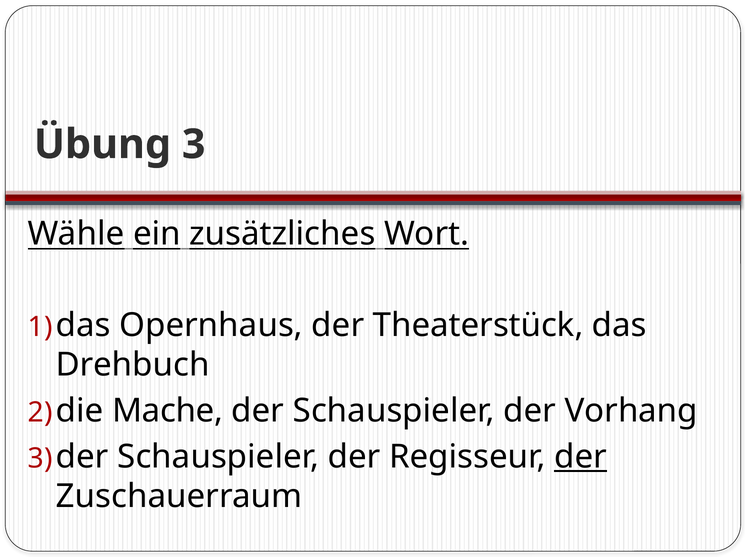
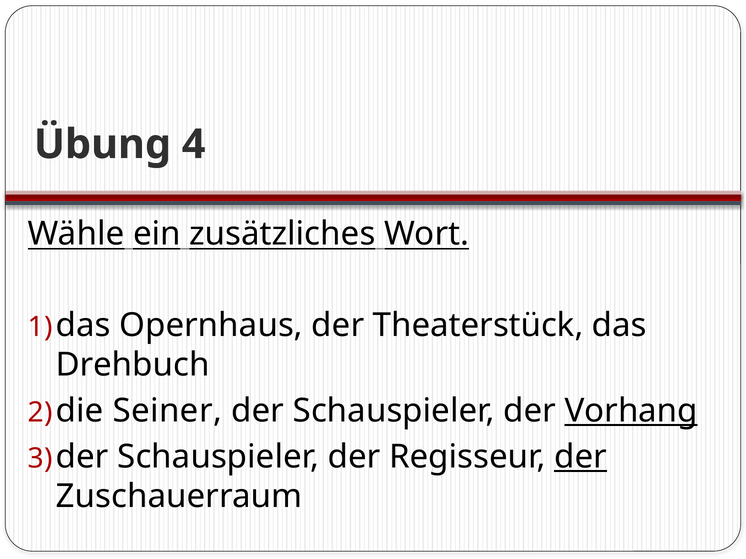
Übung 3: 3 -> 4 (194, 145)
Mache: Mache -> Seiner (167, 411)
Vorhang underline: none -> present (631, 411)
